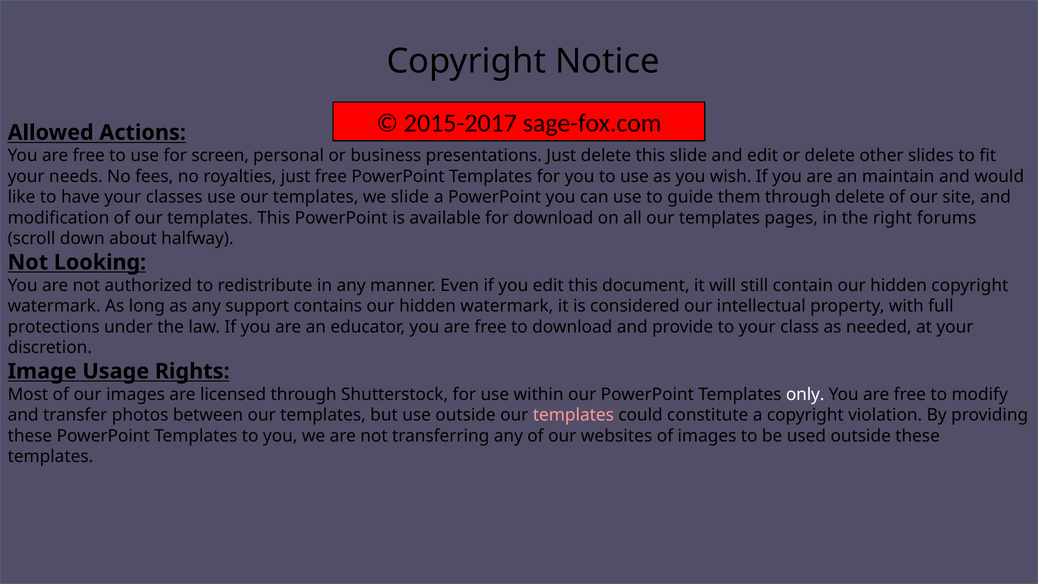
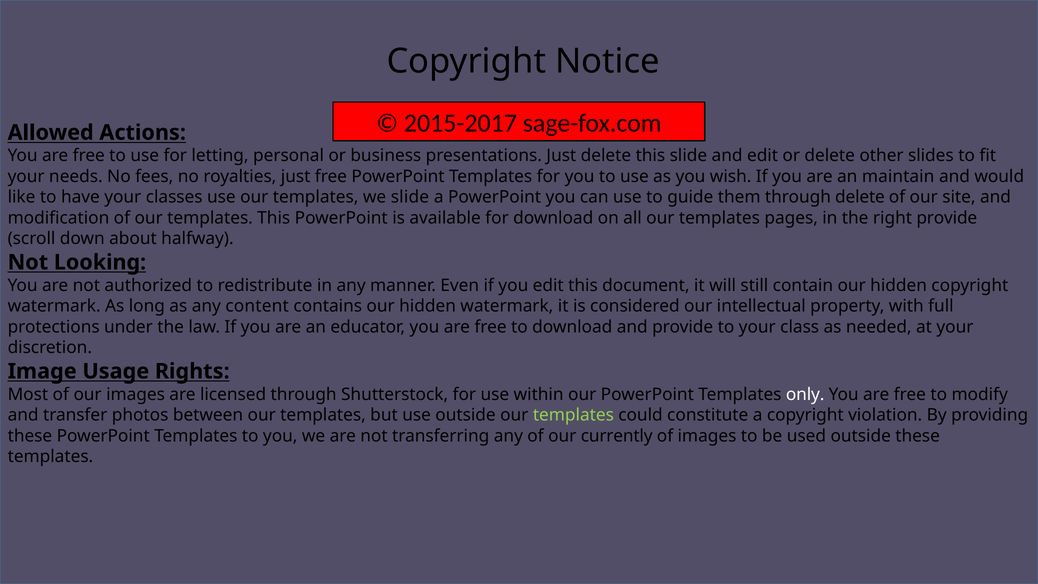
screen: screen -> letting (220, 156)
right forums: forums -> provide (947, 218)
support: support -> content (257, 306)
templates colour: pink -> light green (573, 415)
websites: websites -> currently (617, 436)
